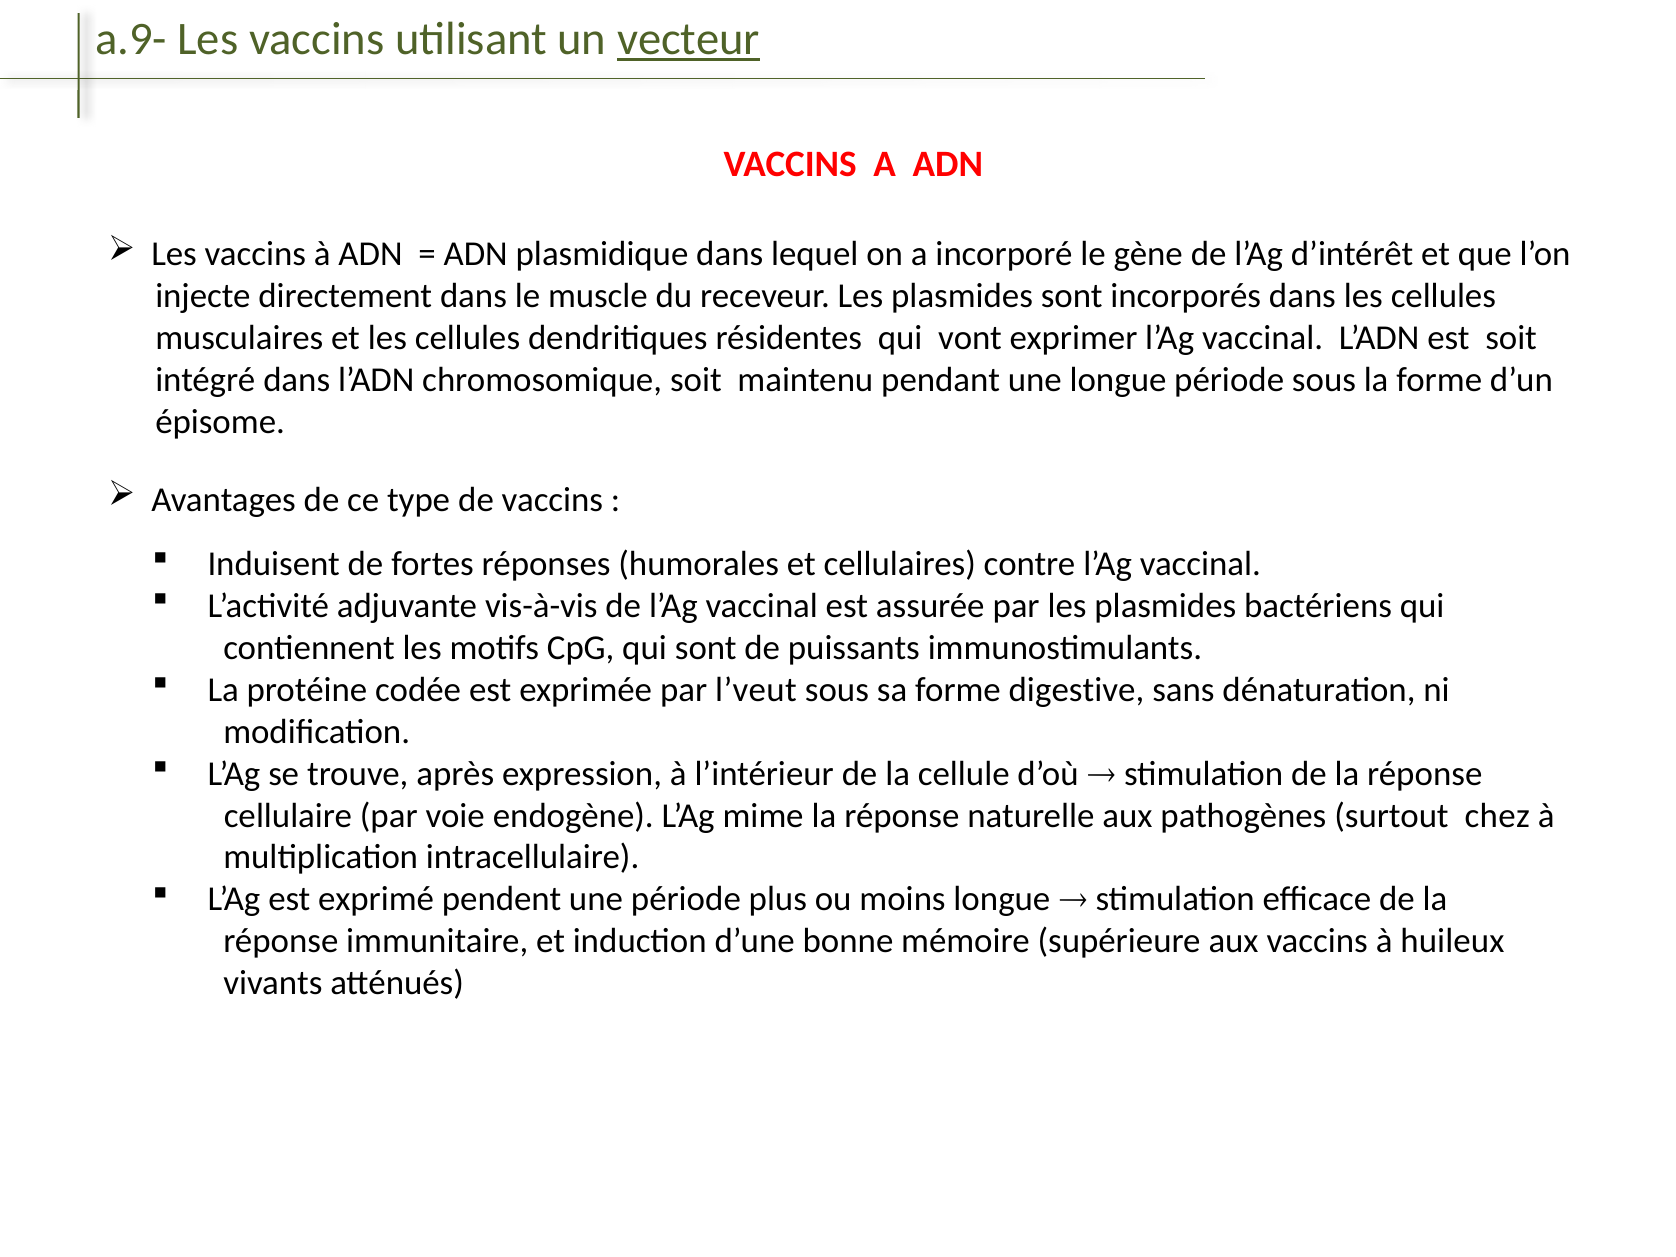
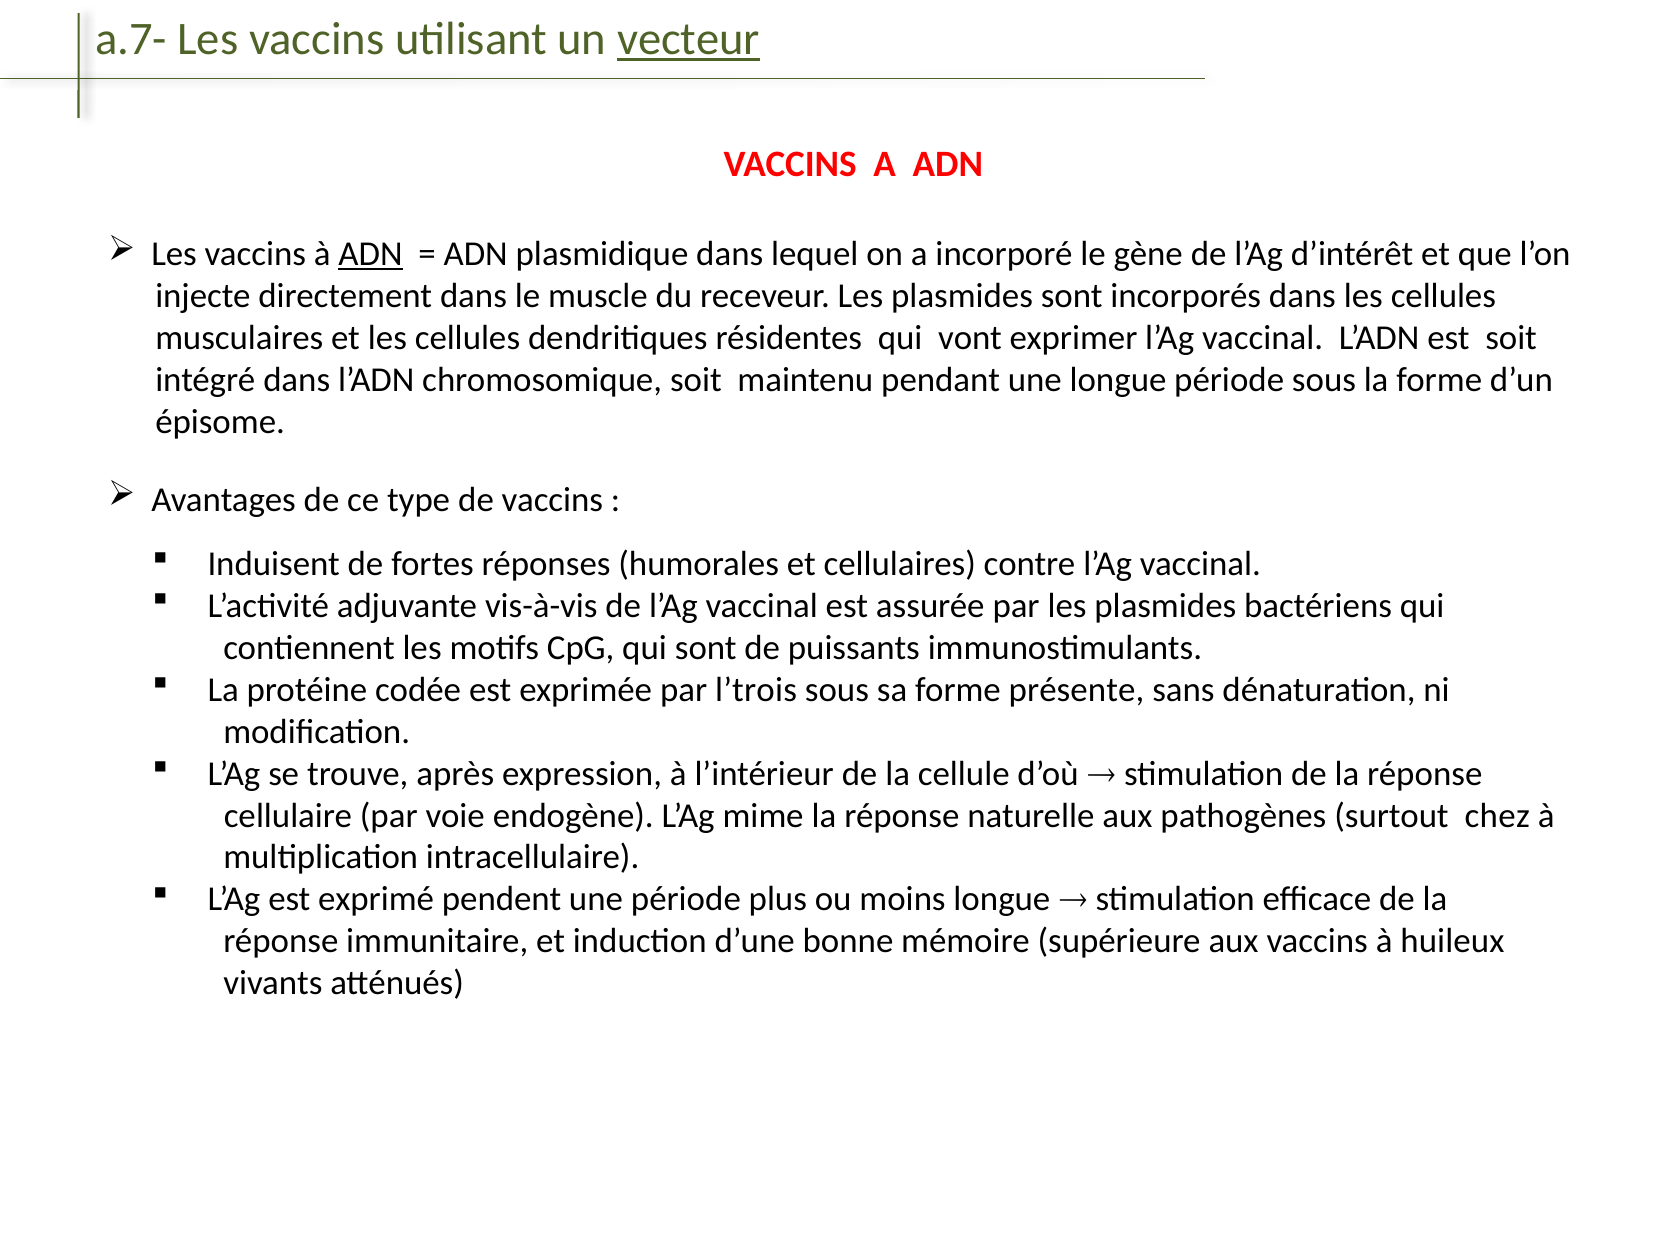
a.9-: a.9- -> a.7- (131, 39)
ADN underline: none -> present (371, 254)
l’veut: l’veut -> l’trois (756, 690)
digestive: digestive -> présente (1076, 690)
